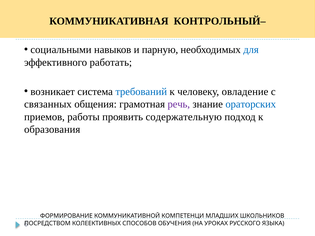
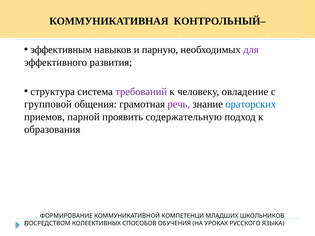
социальными: социальными -> эффективным (61, 50)
для colour: blue -> purple (251, 50)
работать: работать -> развития (111, 62)
возникает: возникает -> структура (53, 92)
требований colour: blue -> purple (141, 92)
связанных: связанных -> групповой (48, 104)
работы: работы -> парной (83, 117)
